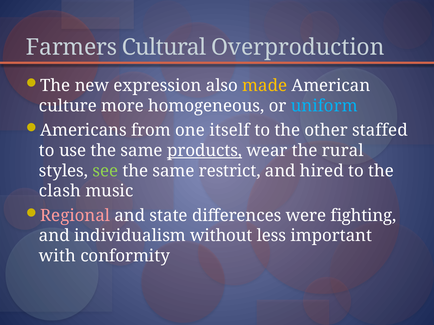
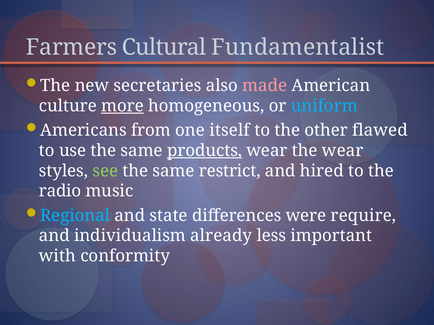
Overproduction: Overproduction -> Fundamentalist (298, 47)
expression: expression -> secretaries (157, 86)
made colour: yellow -> pink (265, 86)
more underline: none -> present (122, 106)
staffed: staffed -> flawed (380, 131)
the rural: rural -> wear (343, 151)
clash: clash -> radio (60, 191)
Regional colour: pink -> light blue (75, 216)
fighting: fighting -> require (363, 216)
without: without -> already (221, 236)
